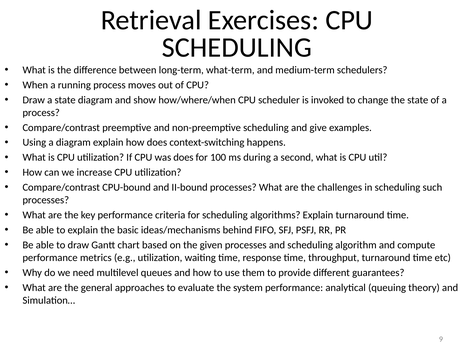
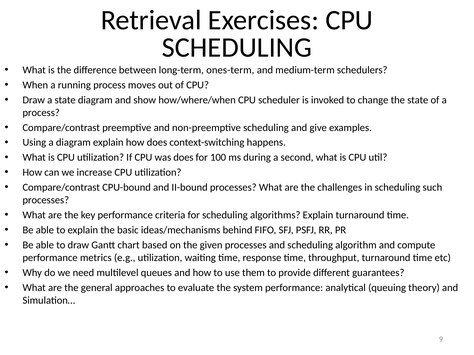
what-term: what-term -> ones-term (230, 70)
